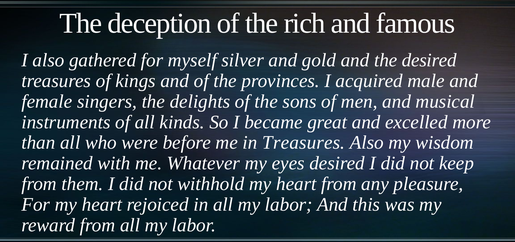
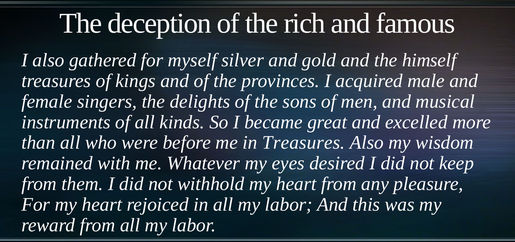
the desired: desired -> himself (429, 60)
